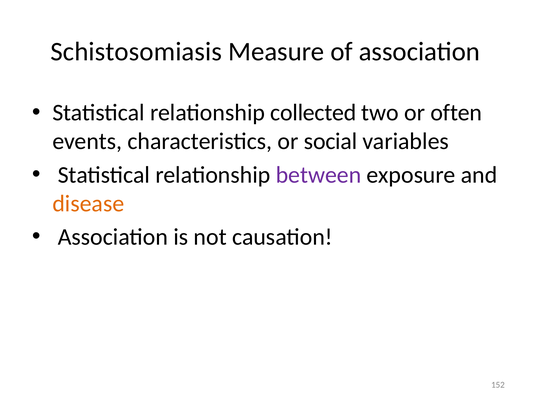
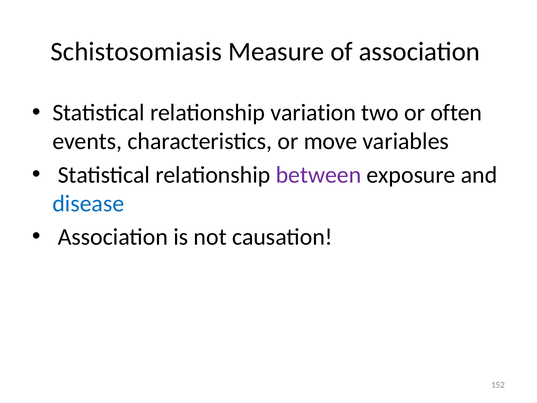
collected: collected -> variation (313, 113)
social: social -> move (331, 141)
disease colour: orange -> blue (88, 203)
